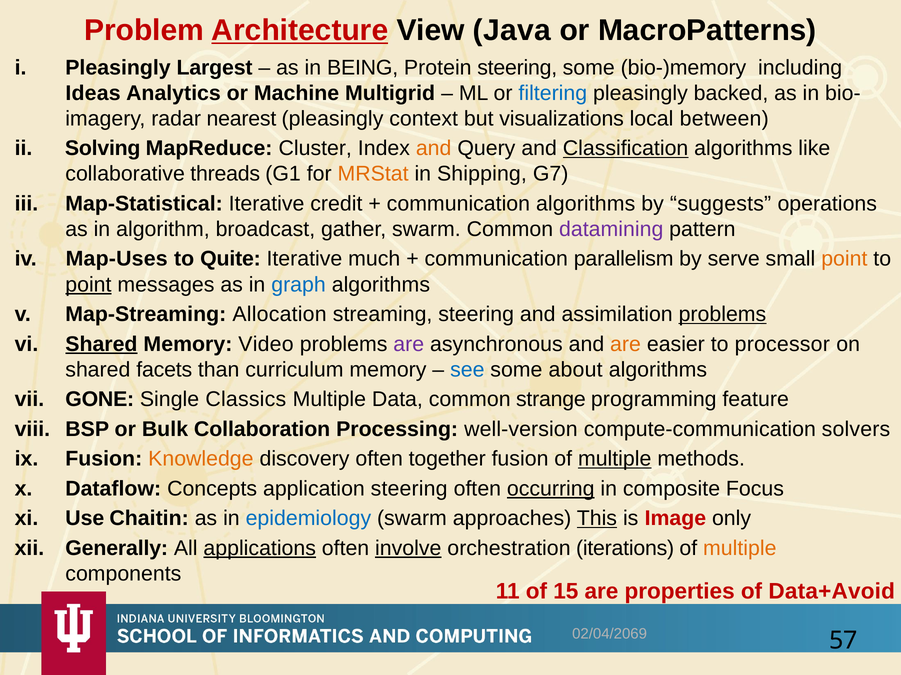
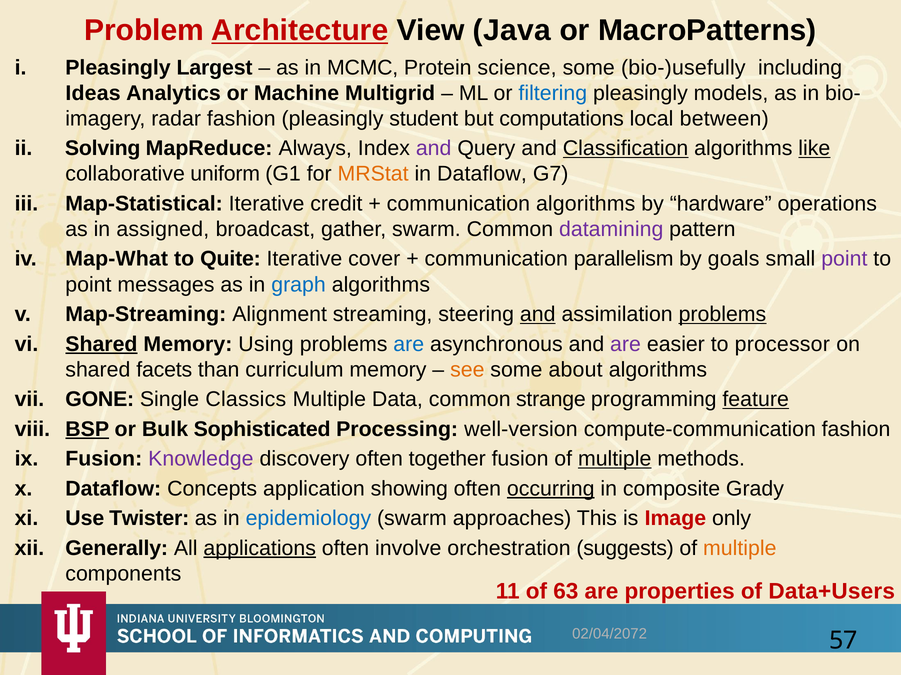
BEING: BEING -> MCMC (363, 68)
Protein steering: steering -> science (517, 68)
bio-)memory: bio-)memory -> bio-)usefully (683, 68)
backed: backed -> models (731, 93)
radar nearest: nearest -> fashion (241, 119)
context: context -> student (424, 119)
visualizations: visualizations -> computations (562, 119)
Cluster: Cluster -> Always (315, 149)
and colour: orange -> purple (434, 149)
like underline: none -> present (814, 149)
threads: threads -> uniform (225, 174)
in Shipping: Shipping -> Dataflow (482, 174)
suggests: suggests -> hardware (721, 204)
algorithm: algorithm -> assigned (163, 229)
Map-Uses: Map-Uses -> Map-What (117, 259)
much: much -> cover (374, 259)
serve: serve -> goals (734, 259)
point colour: orange -> purple (844, 259)
point underline: present -> none (88, 285)
Allocation: Allocation -> Alignment (280, 315)
and underline: none -> present (538, 315)
Video: Video -> Using (266, 344)
are colour: purple -> blue (409, 344)
are colour: orange -> purple (626, 344)
see colour: blue -> orange (467, 370)
feature underline: none -> present (756, 400)
BSP underline: none -> present (87, 430)
Collaboration: Collaboration -> Sophisticated (262, 430)
compute-communication solvers: solvers -> fashion (856, 430)
Knowledge colour: orange -> purple (201, 459)
application steering: steering -> showing (409, 489)
Focus: Focus -> Grady (755, 489)
Chaitin: Chaitin -> Twister (149, 519)
This underline: present -> none (597, 519)
involve underline: present -> none (408, 549)
iterations: iterations -> suggests (625, 549)
15: 15 -> 63 (566, 592)
Data+Avoid: Data+Avoid -> Data+Users (832, 592)
02/04/2069: 02/04/2069 -> 02/04/2072 (610, 634)
